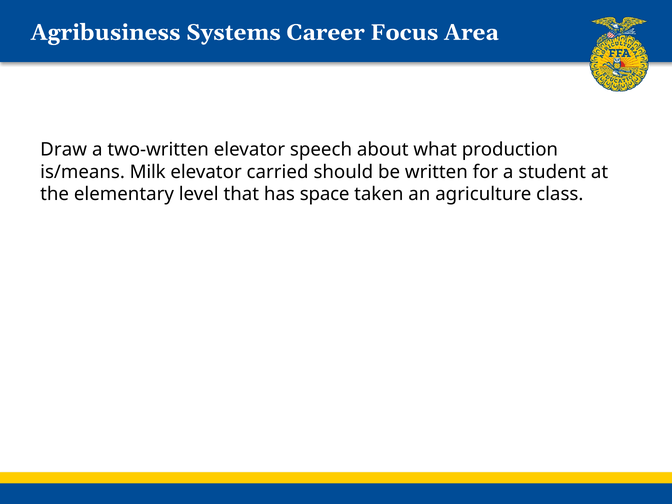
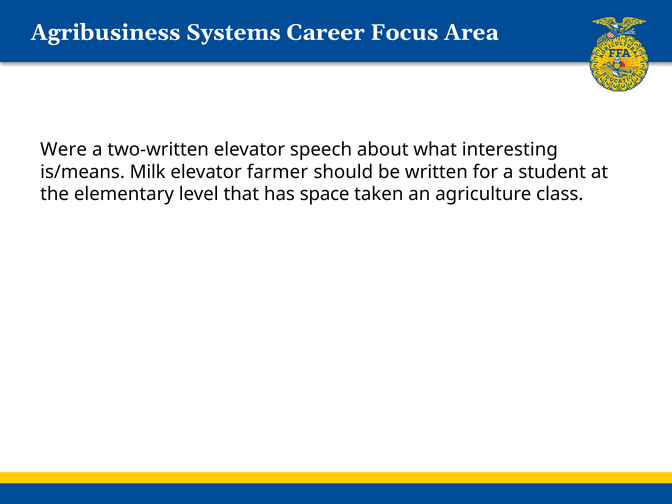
Draw: Draw -> Were (64, 149)
production: production -> interesting (510, 149)
carried: carried -> farmer (277, 172)
